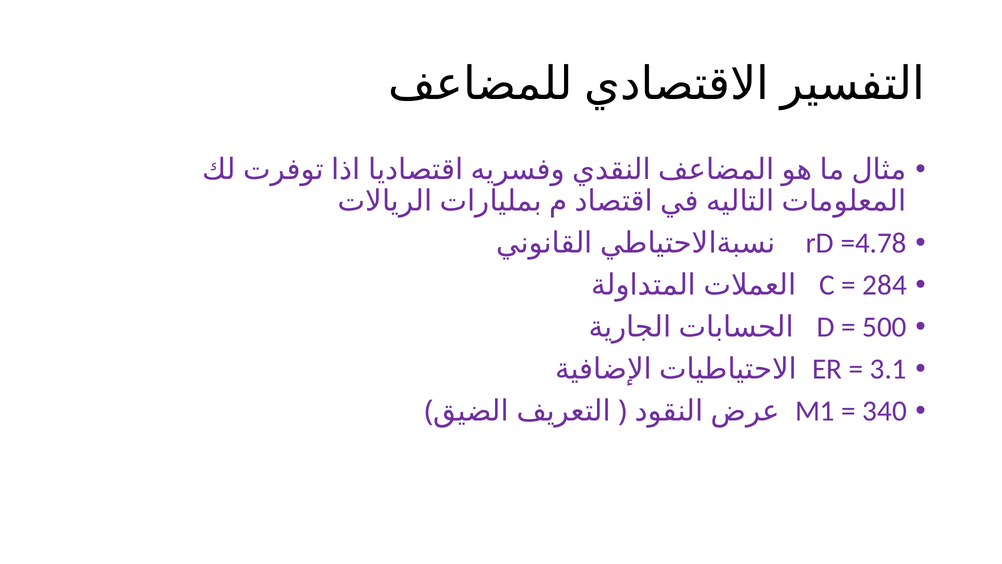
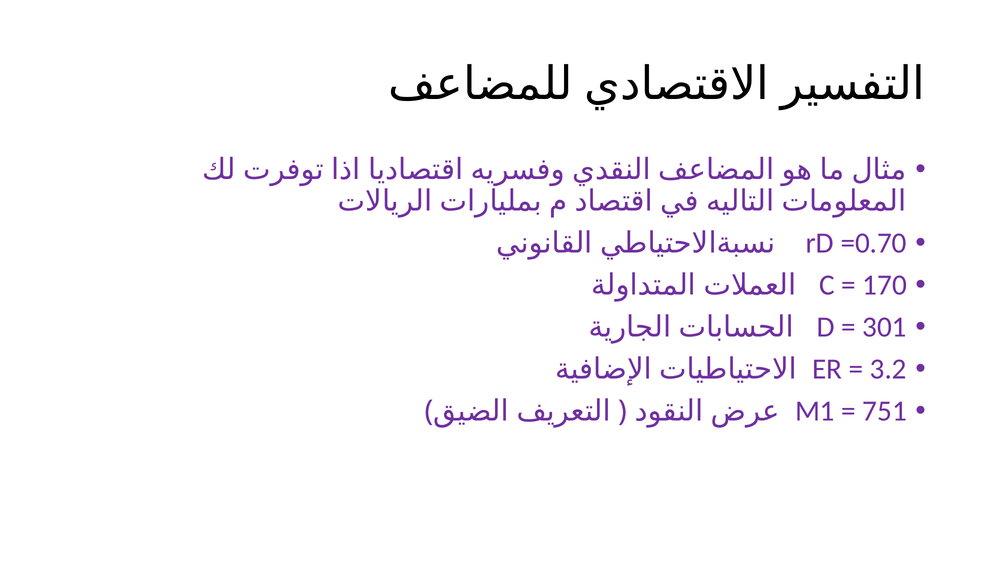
=4.78: =4.78 -> =0.70 (874, 243)
284: 284 -> 170 (885, 285)
500: 500 -> 301 (884, 327)
3.1: 3.1 -> 3.2 (888, 369)
340: 340 -> 751 (885, 411)
